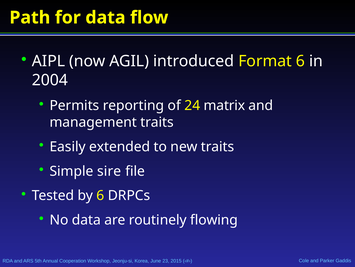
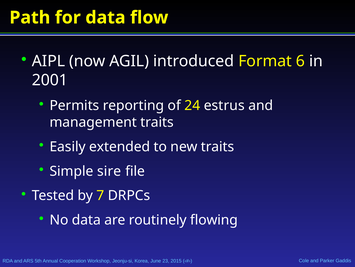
2004: 2004 -> 2001 (50, 80)
matrix: matrix -> estrus (224, 105)
by 6: 6 -> 7 (100, 195)
